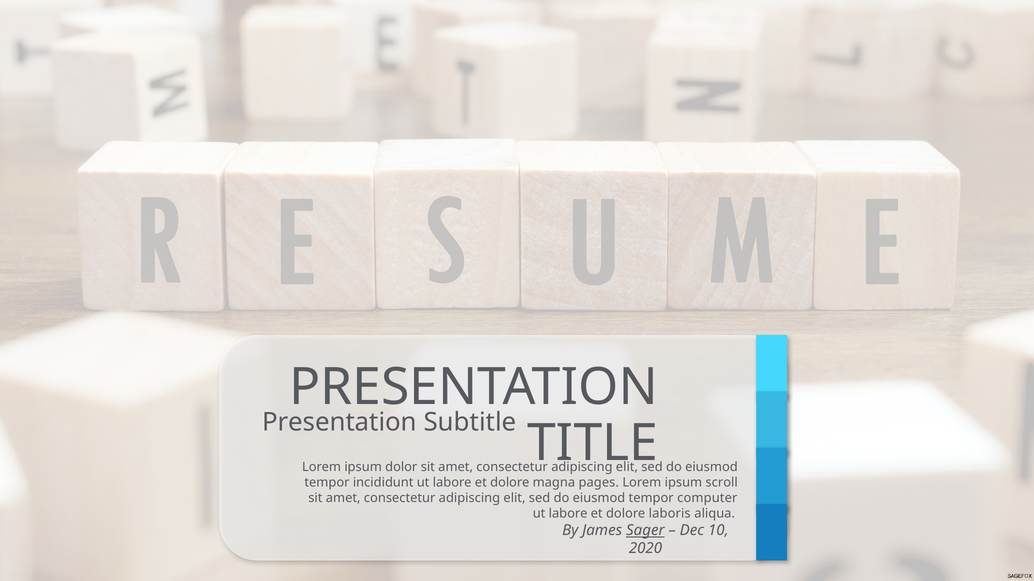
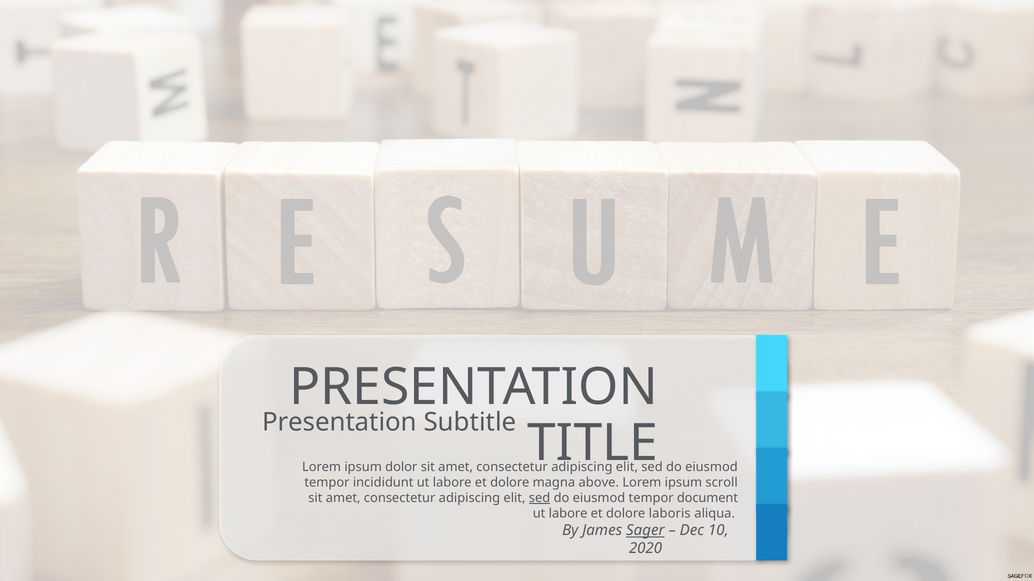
pages: pages -> above (599, 483)
sed underline: none -> present (540, 499)
computer: computer -> document (707, 499)
